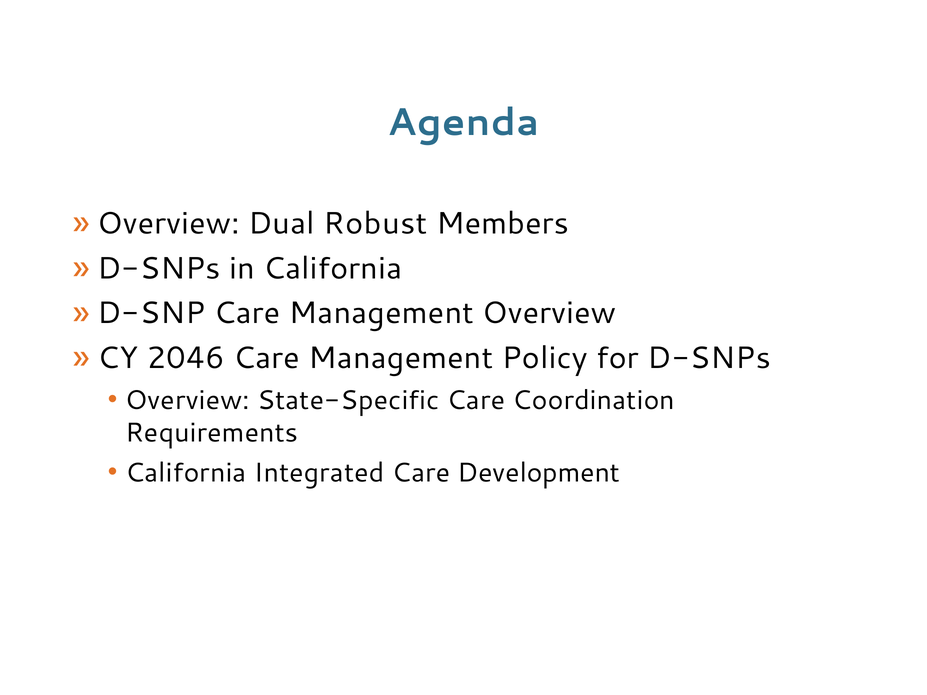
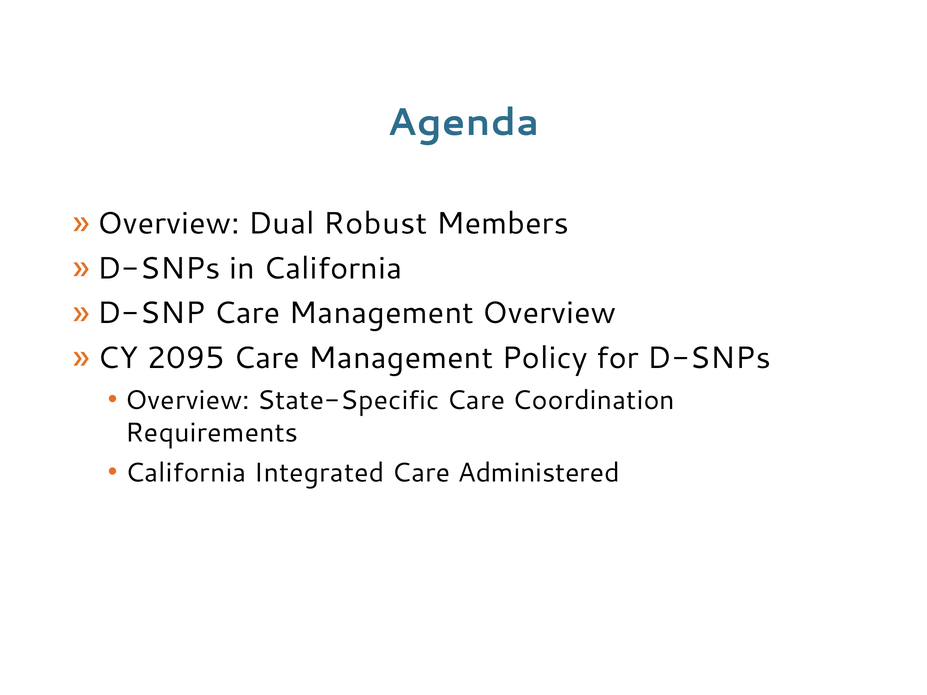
2046: 2046 -> 2095 (186, 358)
Development: Development -> Administered (539, 473)
